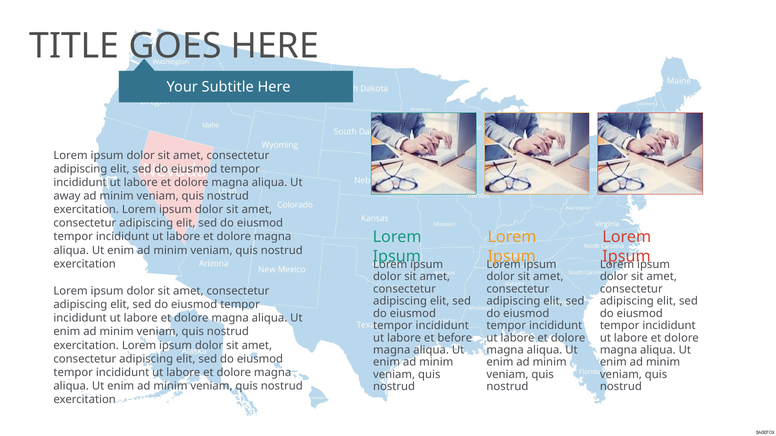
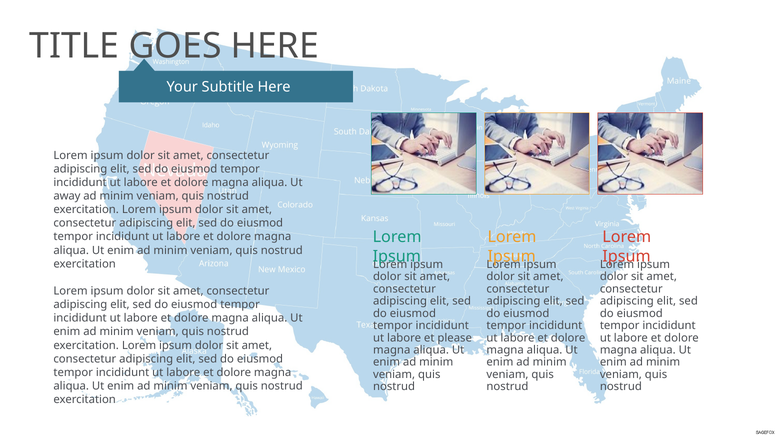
before: before -> please (455, 338)
